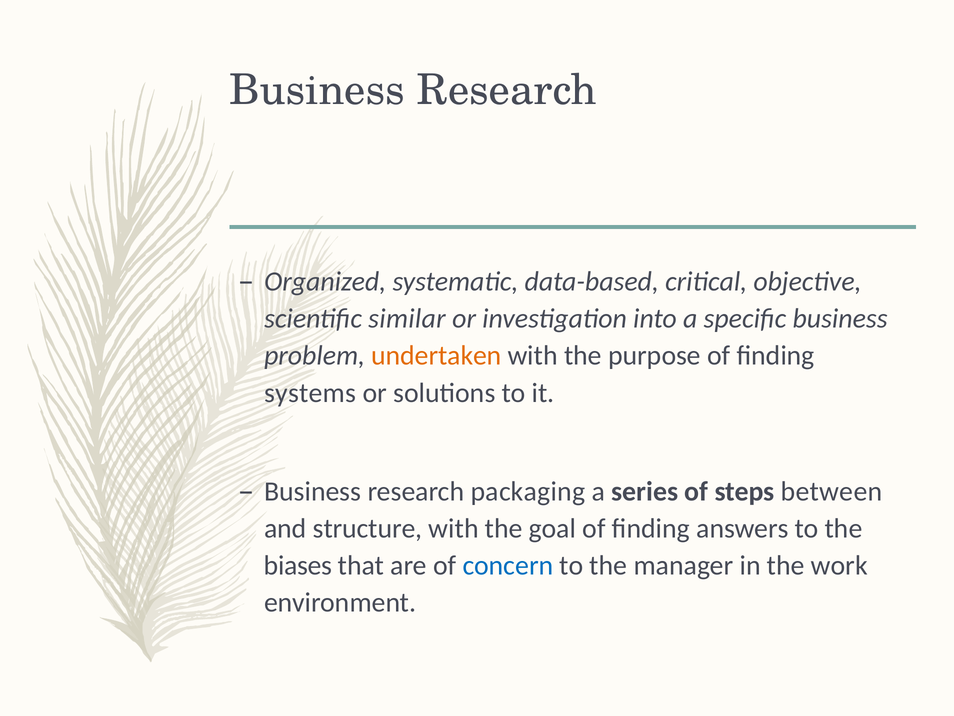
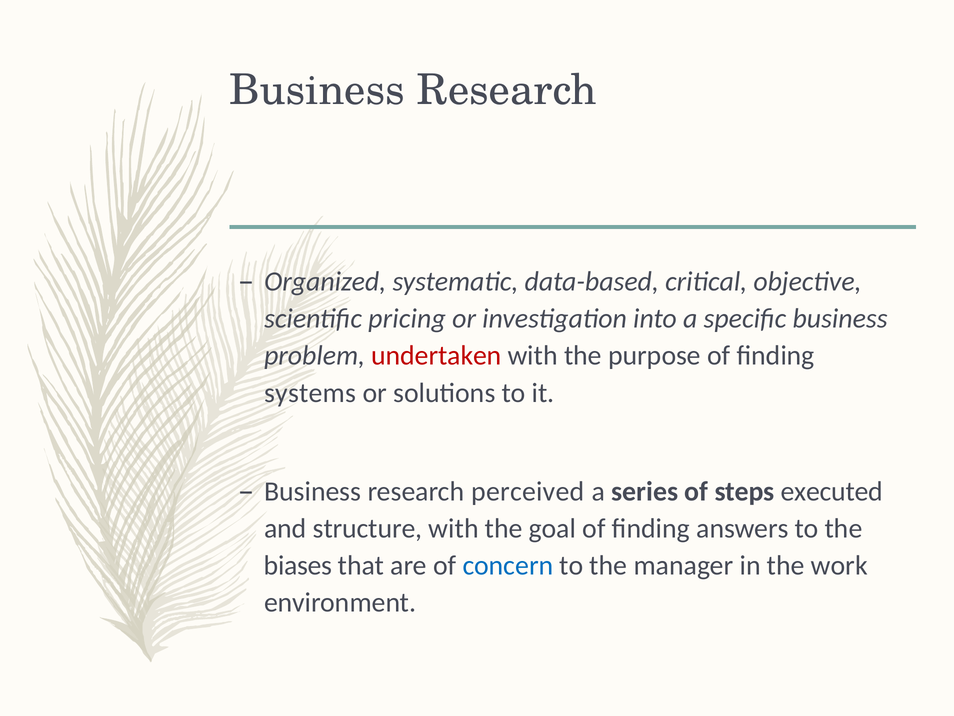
similar: similar -> pricing (407, 318)
undertaken colour: orange -> red (436, 356)
packaging: packaging -> perceived (528, 491)
between: between -> executed (832, 491)
